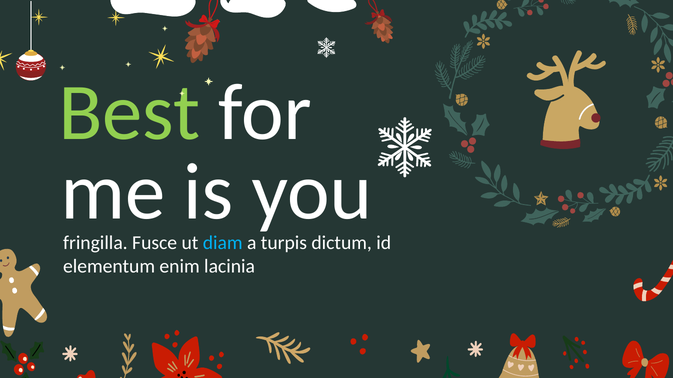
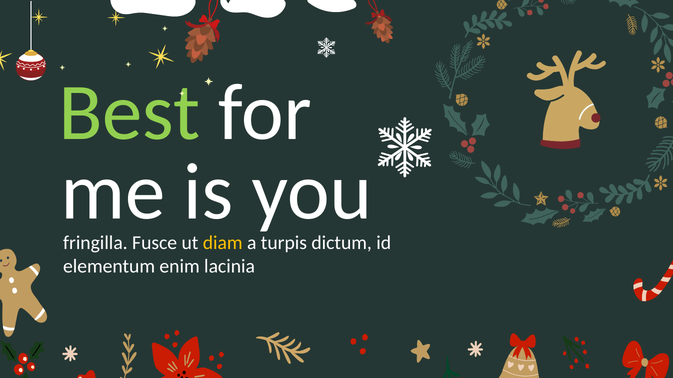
diam colour: light blue -> yellow (223, 243)
